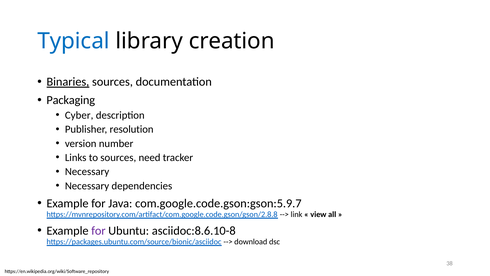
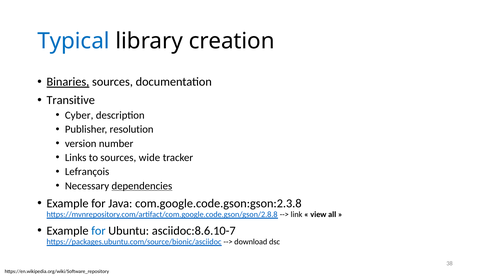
Packaging: Packaging -> Transitive (71, 100)
need: need -> wide (149, 157)
Necessary: Necessary -> Lefrançois (87, 172)
dependencies underline: none -> present (142, 186)
com.google.code.gson:gson:5.9.7: com.google.code.gson:gson:5.9.7 -> com.google.code.gson:gson:2.3.8 (218, 203)
for colour: purple -> blue (98, 230)
asciidoc:8.6.10-8: asciidoc:8.6.10-8 -> asciidoc:8.6.10-7 (194, 230)
